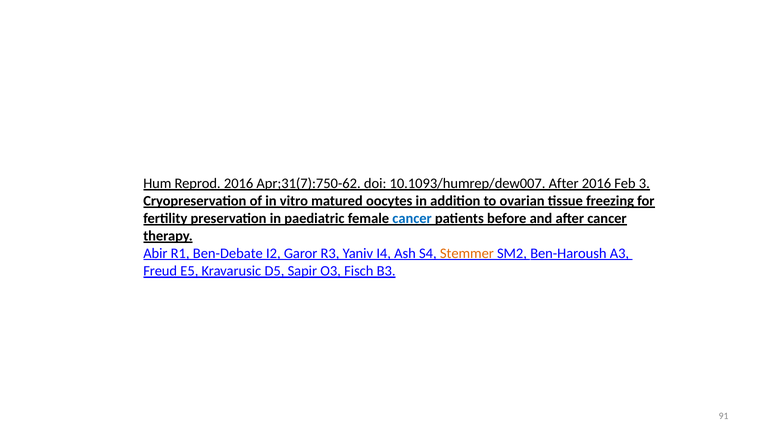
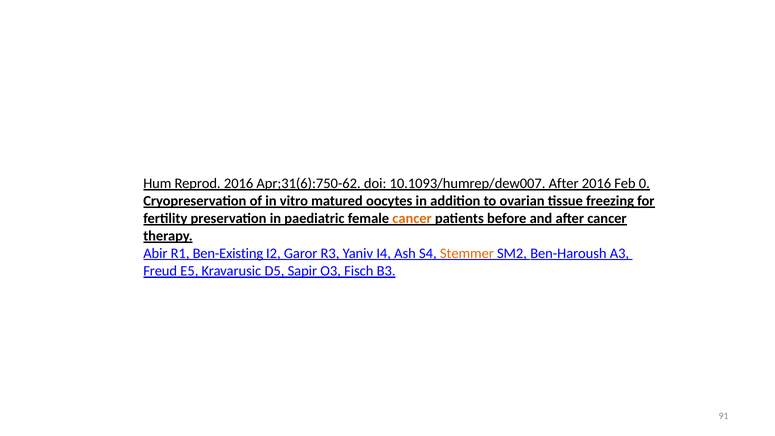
Apr;31(7):750-62: Apr;31(7):750-62 -> Apr;31(6):750-62 (309, 184)
3: 3 -> 0 (644, 184)
cancer colour: blue -> orange (412, 218)
Ben-Debate: Ben-Debate -> Ben-Existing (228, 253)
